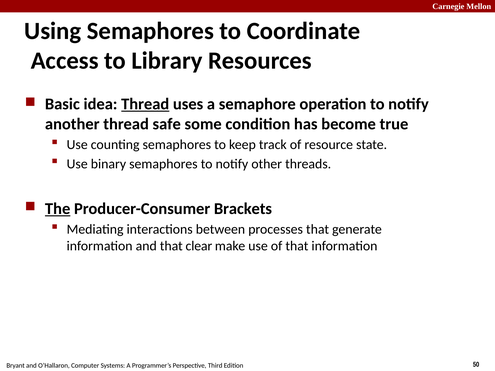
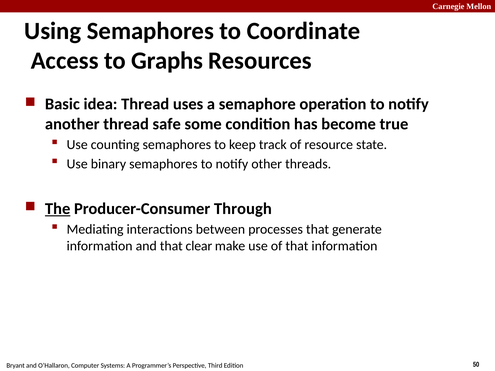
Library: Library -> Graphs (167, 61)
Thread underline: present -> none (145, 104)
Brackets: Brackets -> Through (243, 209)
